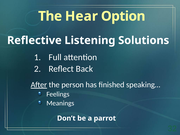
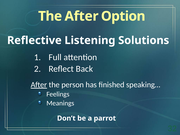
The Hear: Hear -> After (82, 16)
